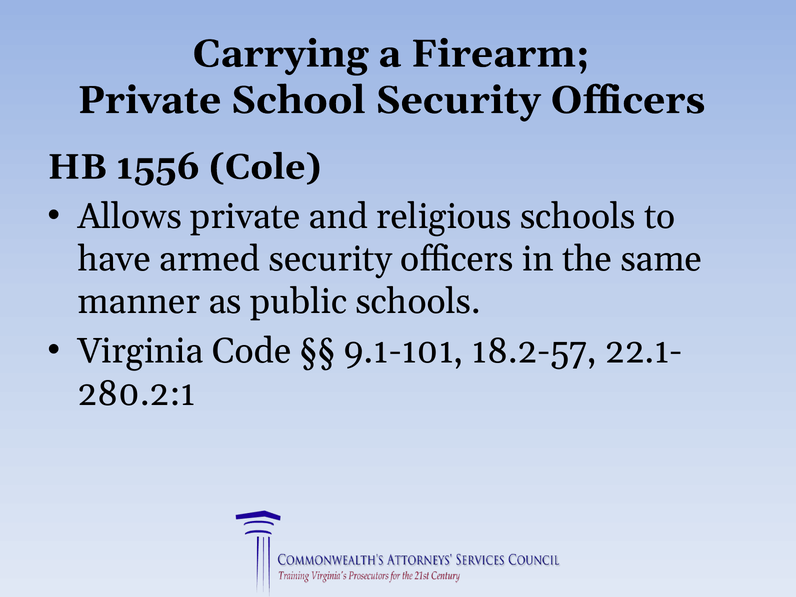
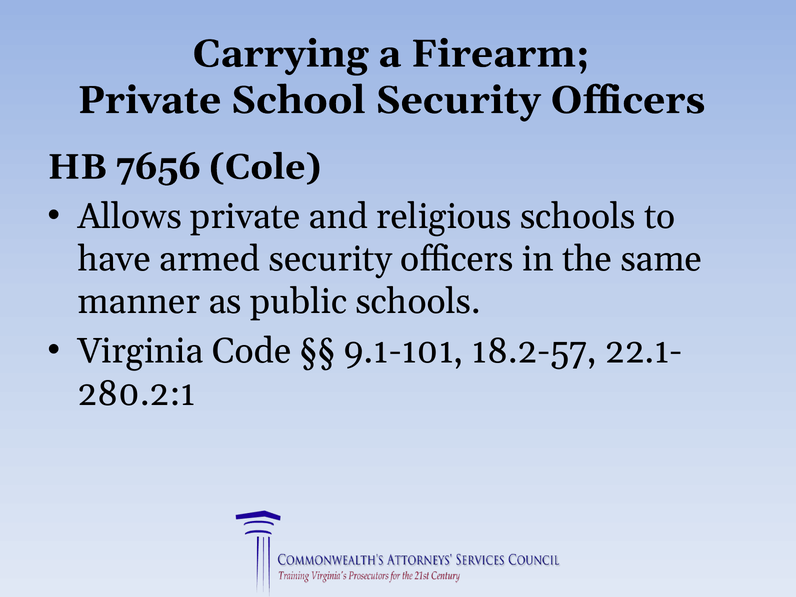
1556: 1556 -> 7656 (158, 167)
